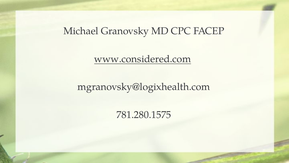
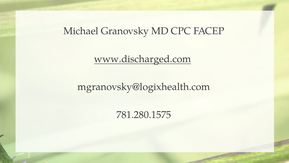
www.considered.com: www.considered.com -> www.discharged.com (143, 59)
